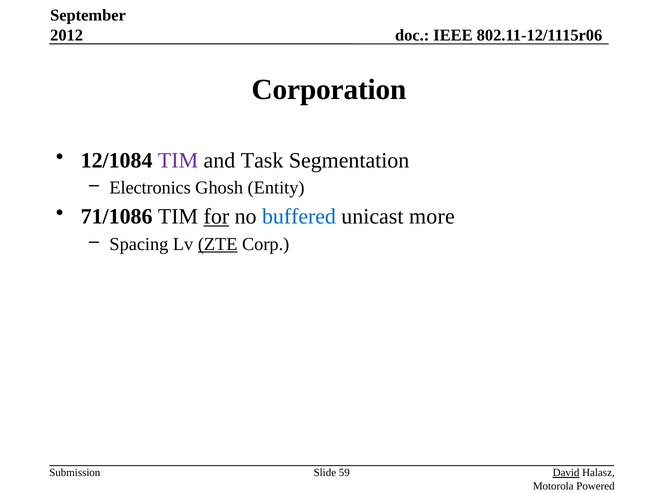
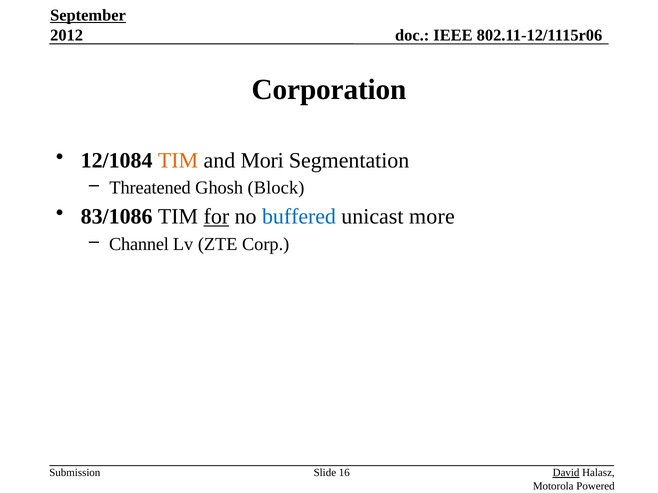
September underline: none -> present (88, 15)
TIM colour: purple -> orange (178, 161)
Task: Task -> Mori (262, 161)
Electronics: Electronics -> Threatened (150, 188)
Entity: Entity -> Block (276, 188)
71/1086: 71/1086 -> 83/1086 (117, 217)
Spacing: Spacing -> Channel (139, 244)
ZTE underline: present -> none (218, 244)
59: 59 -> 16 (344, 473)
